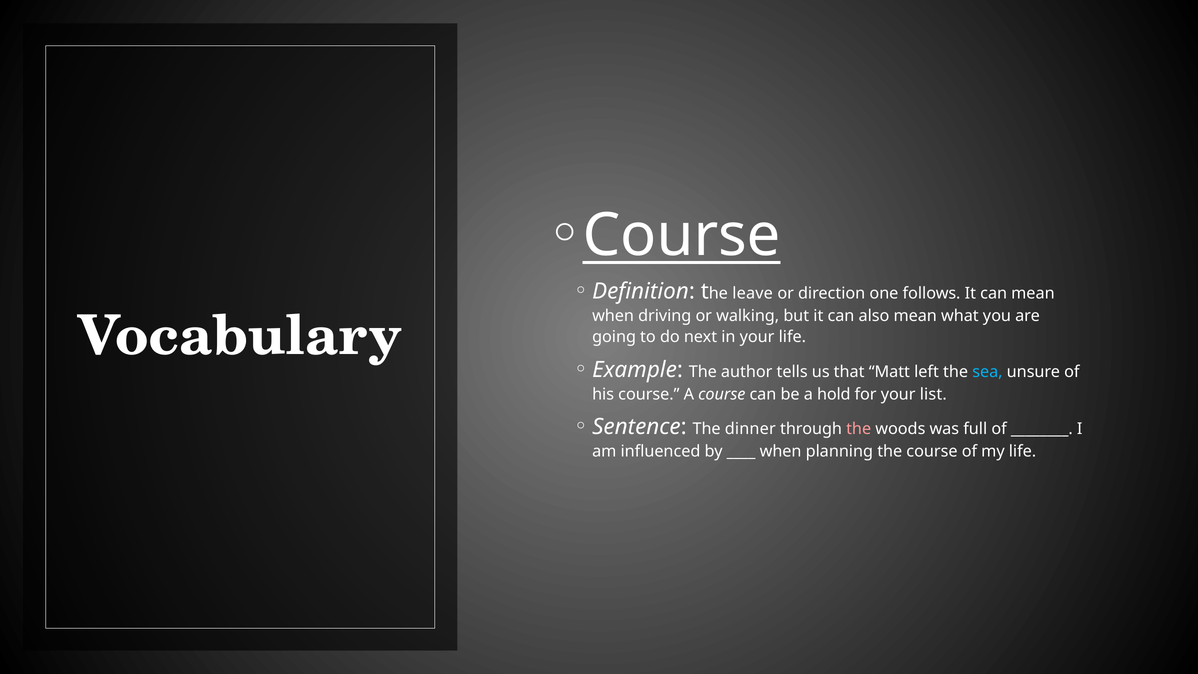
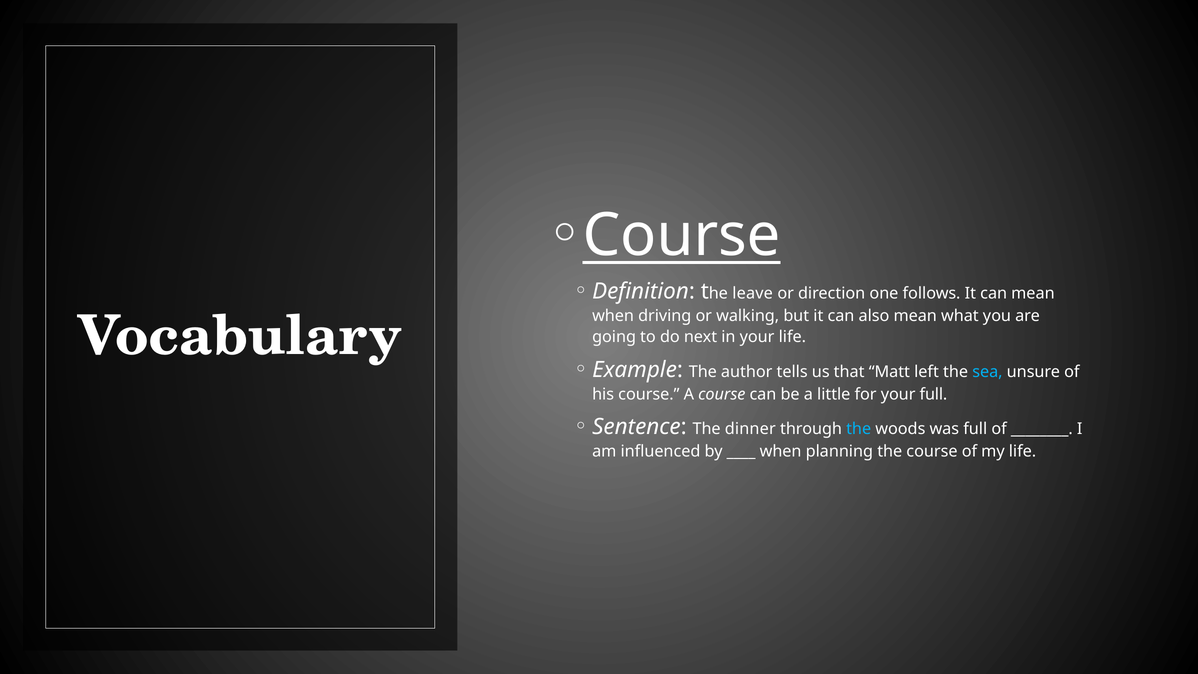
hold: hold -> little (834, 394)
your list: list -> full (933, 394)
the colour: pink -> light blue (859, 429)
